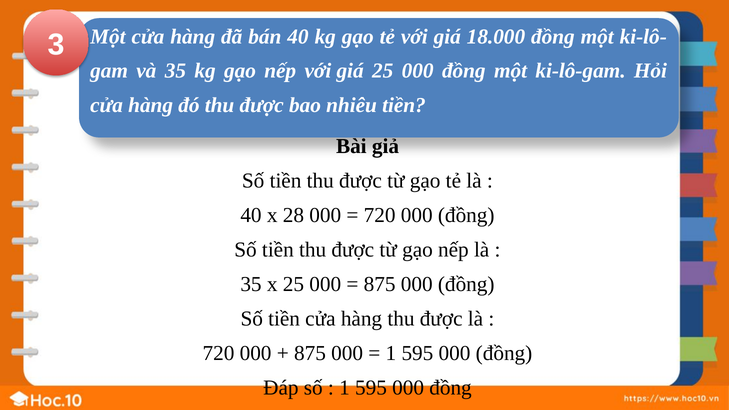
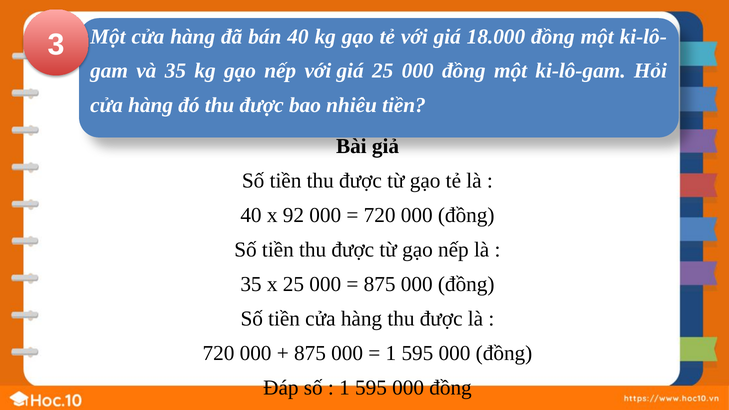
28: 28 -> 92 (293, 215)
